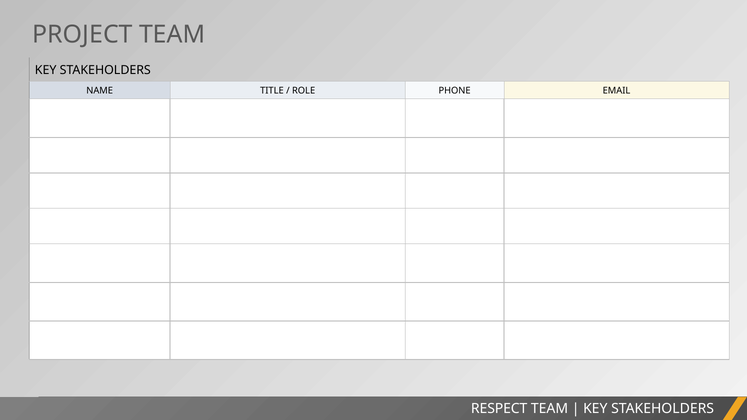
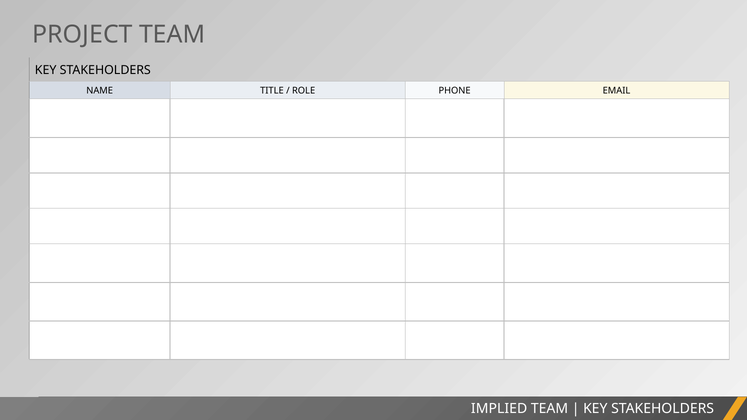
RESPECT: RESPECT -> IMPLIED (499, 409)
